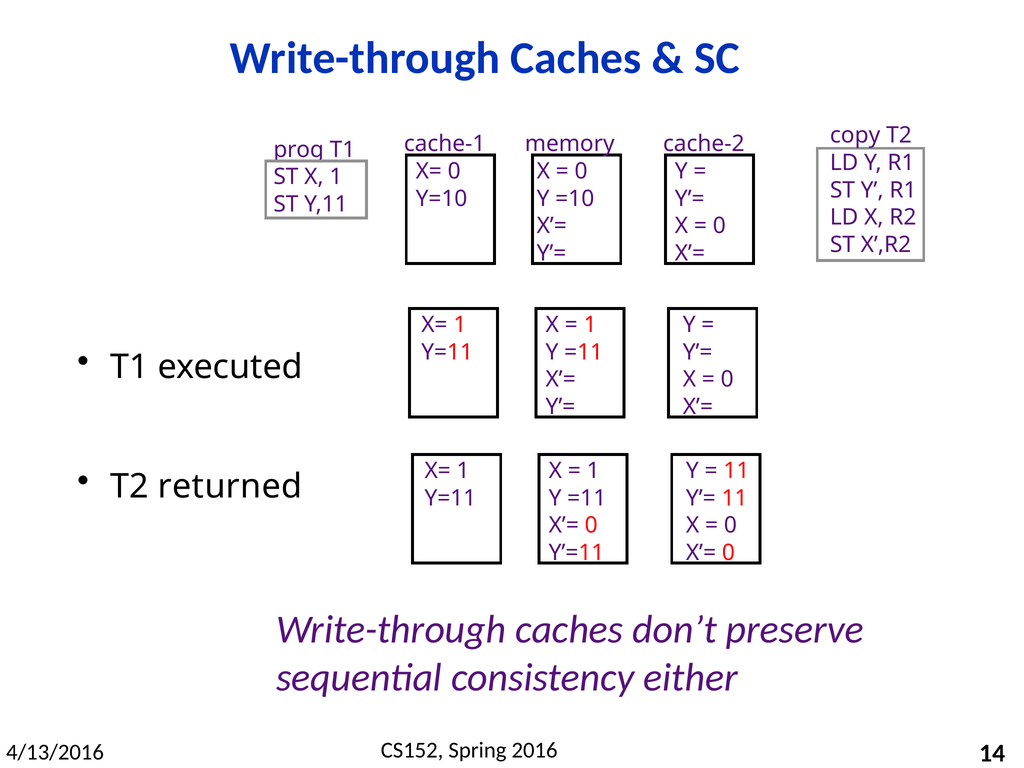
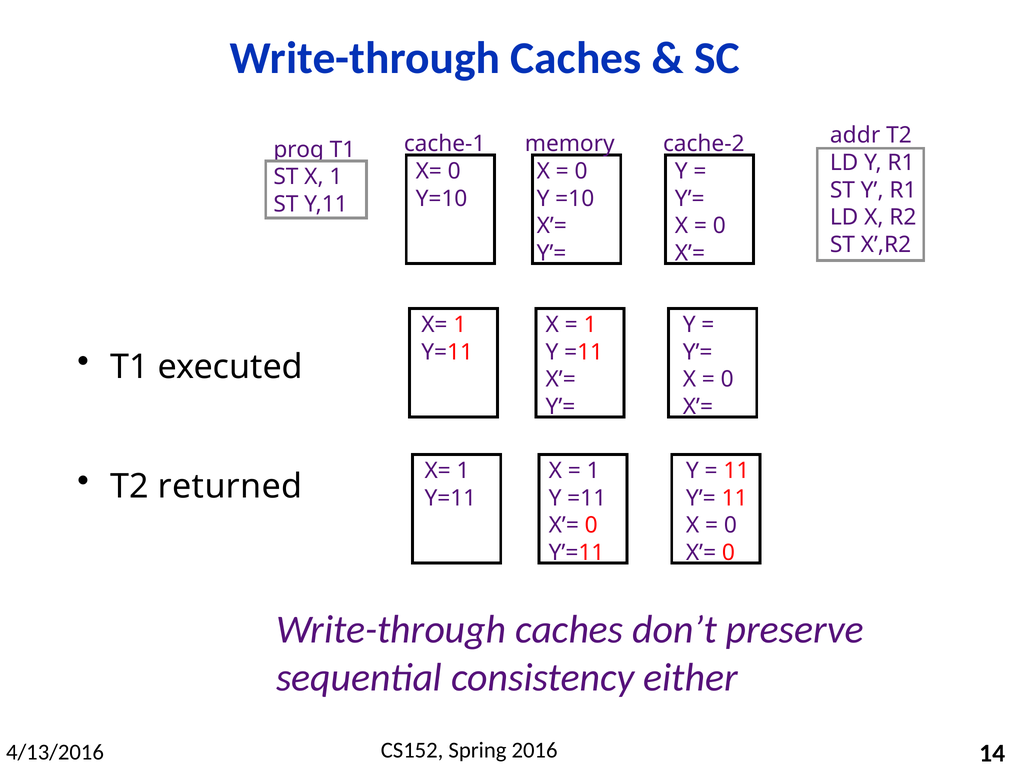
copy: copy -> addr (855, 135)
